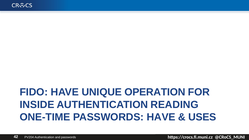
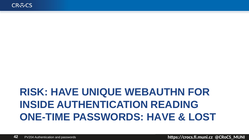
FIDO: FIDO -> RISK (34, 92)
OPERATION: OPERATION -> WEBAUTHN (155, 92)
USES: USES -> LOST (202, 117)
